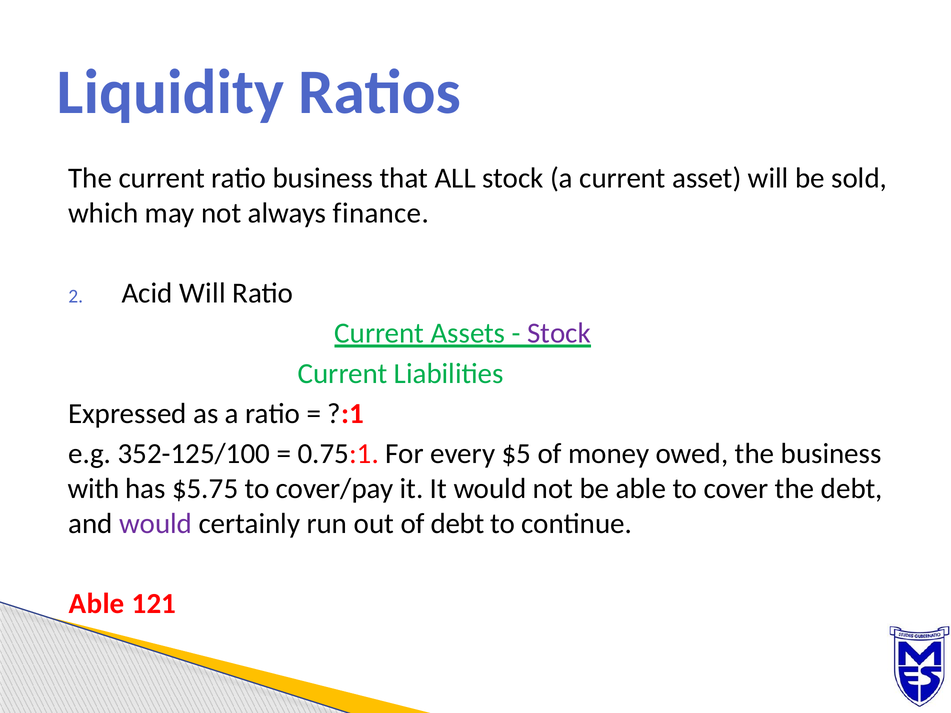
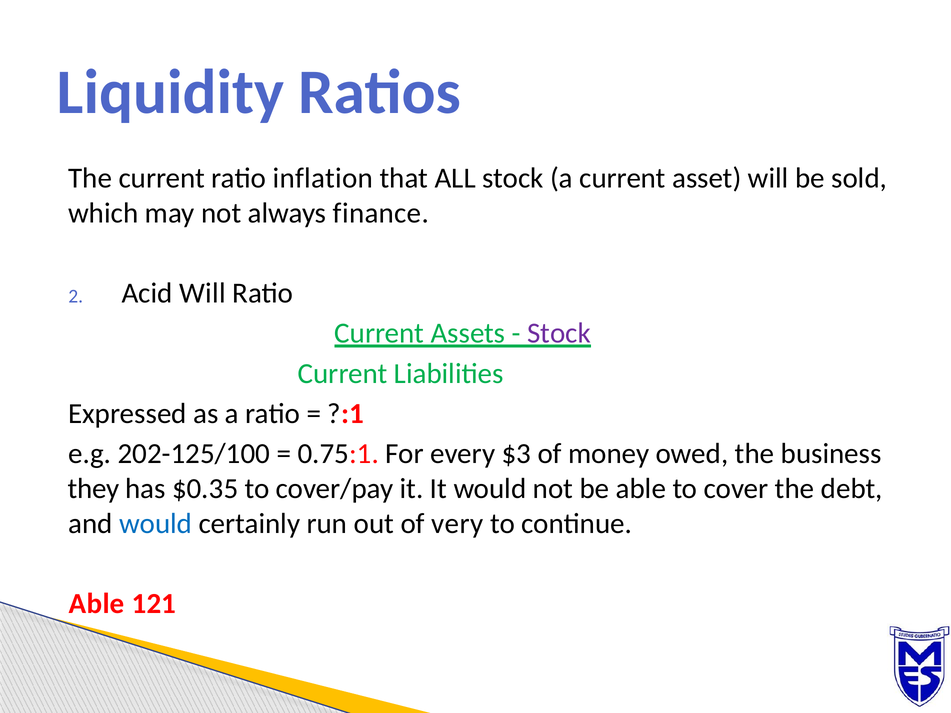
ratio business: business -> inflation (323, 178)
352-125/100: 352-125/100 -> 202-125/100 (194, 454)
$5: $5 -> $3 (516, 454)
with: with -> they (94, 489)
$5.75: $5.75 -> $0.35 (205, 489)
would colour: purple -> blue (156, 524)
of debt: debt -> very (457, 524)
